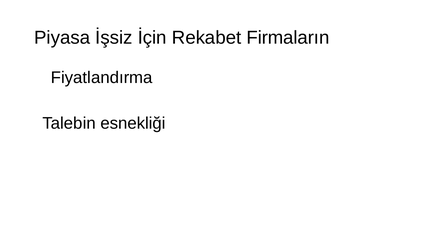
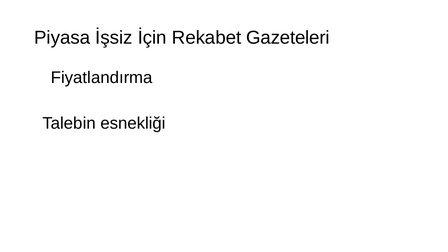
Firmaların: Firmaların -> Gazeteleri (288, 38)
